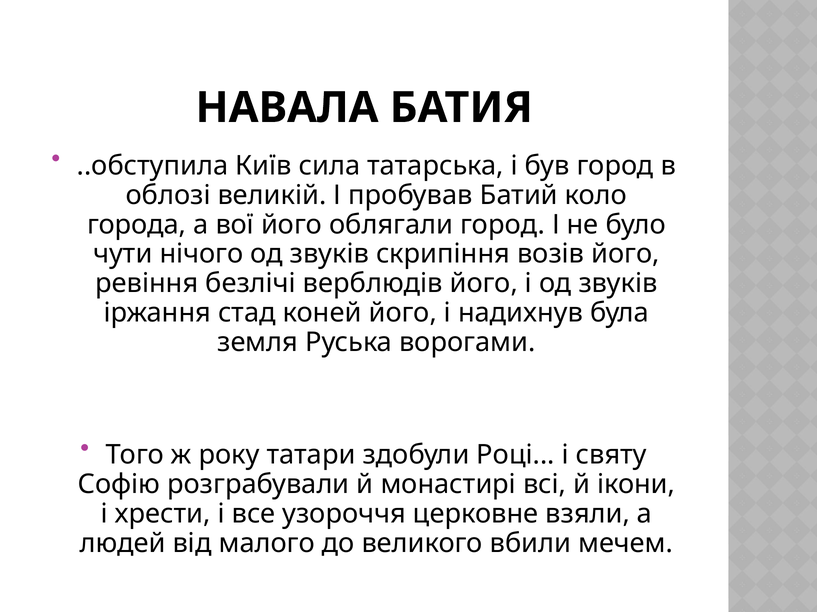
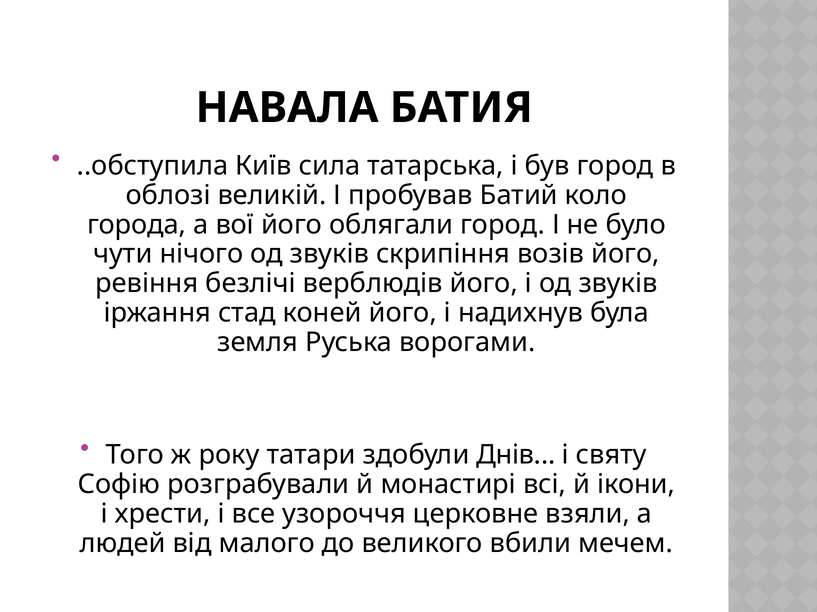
Році: Році -> Днів (516, 456)
